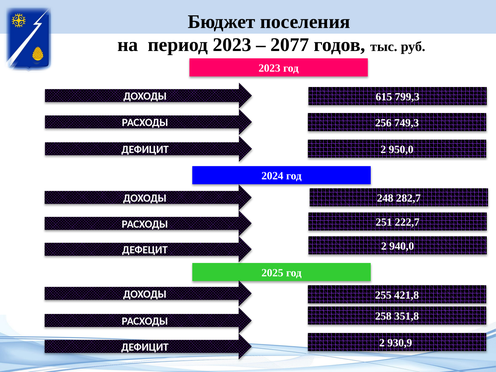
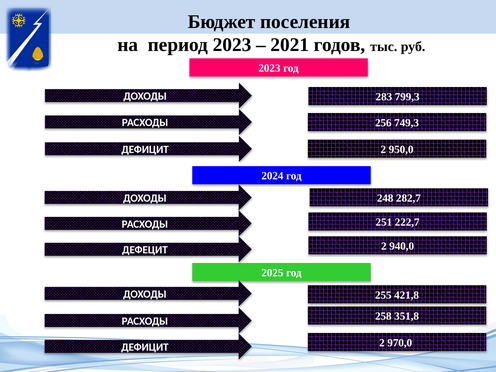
2077: 2077 -> 2021 (290, 45)
615: 615 -> 283 (384, 97)
930,9: 930,9 -> 970,0 (400, 343)
